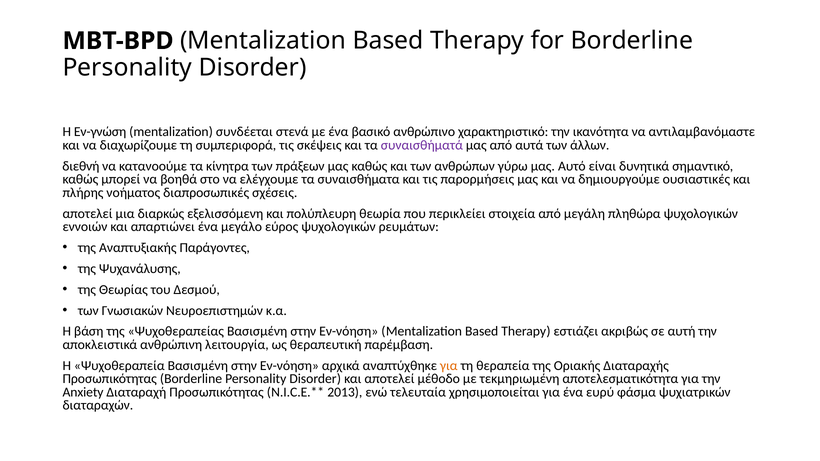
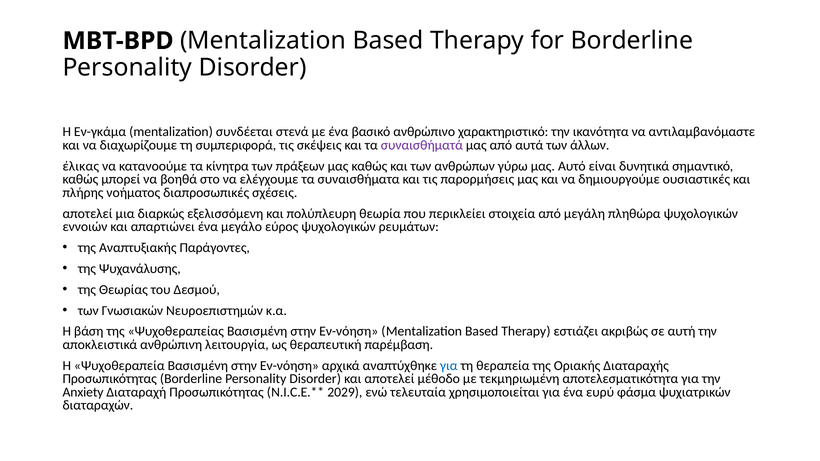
Εν-γνώση: Εν-γνώση -> Εν-γκάμα (100, 132)
διεθνή: διεθνή -> έλικας (81, 166)
για colour: orange -> blue (449, 366)
2013: 2013 -> 2029 (345, 392)
